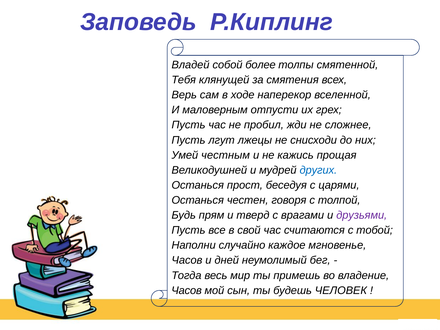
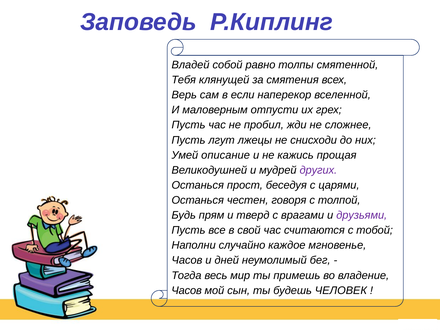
более: более -> равно (260, 65)
ходе: ходе -> если (243, 95)
честным: честным -> описание (226, 155)
других colour: blue -> purple (318, 170)
